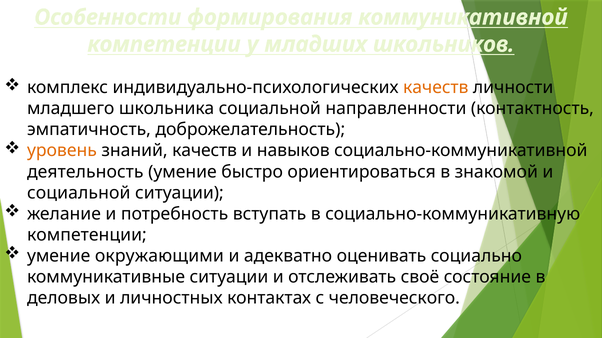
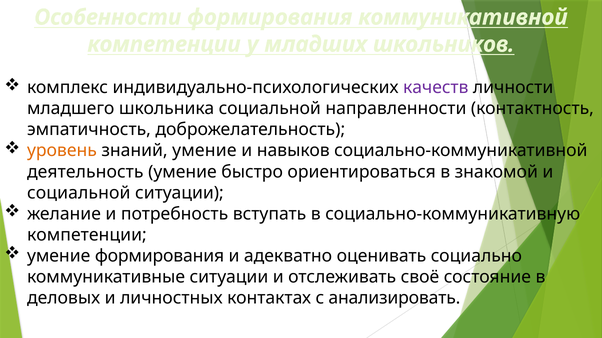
качеств colour: orange -> purple (436, 88)
знаний качеств: качеств -> умение (204, 151)
умение окружающими: окружающими -> формирования (160, 256)
человеческого: человеческого -> анализировать (394, 299)
